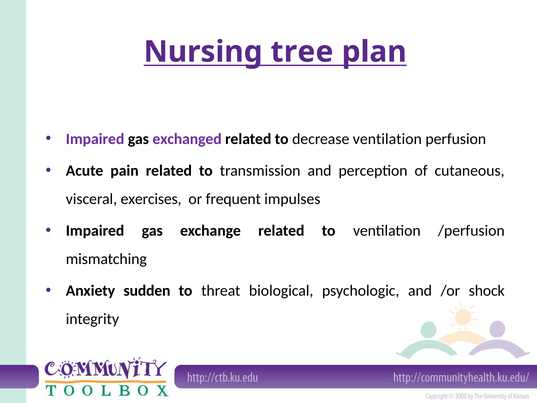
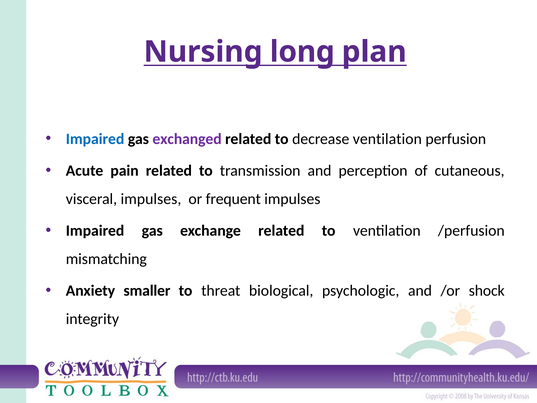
tree: tree -> long (302, 52)
Impaired colour: purple -> blue (95, 139)
visceral exercises: exercises -> impulses (151, 199)
sudden: sudden -> smaller (147, 291)
